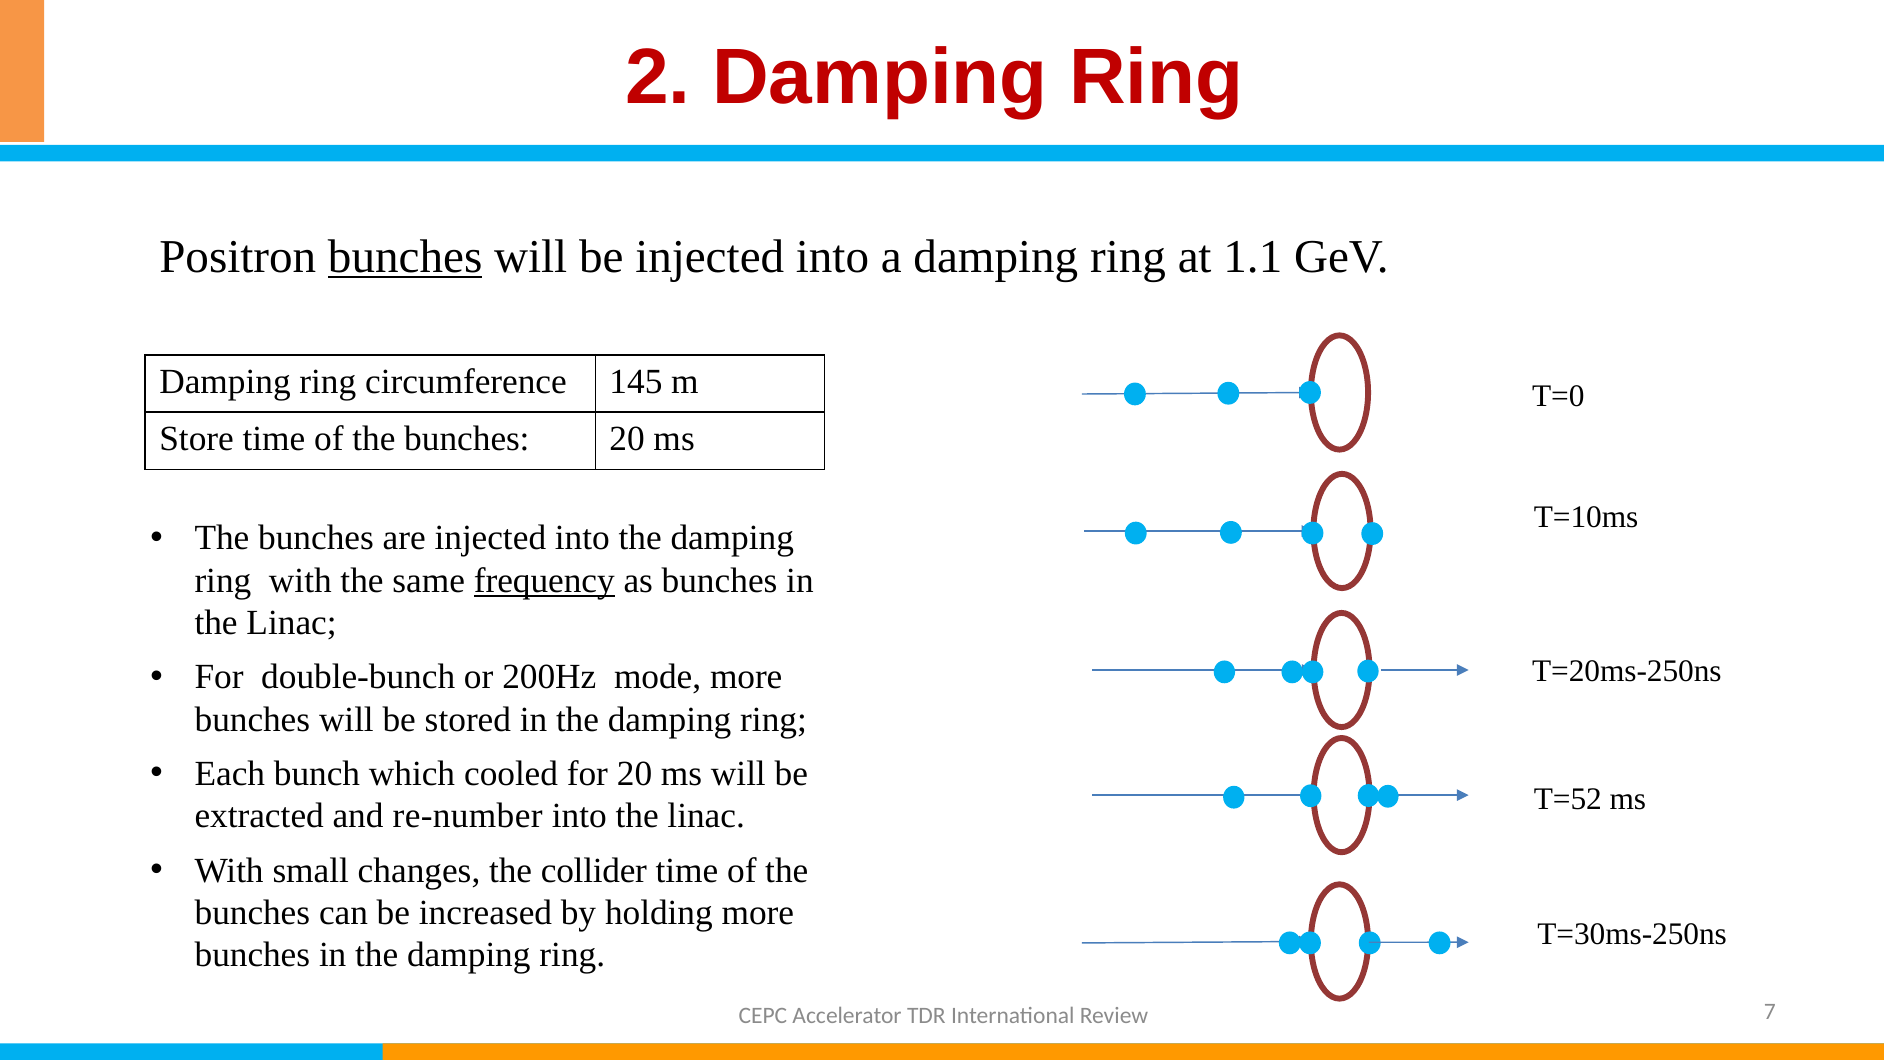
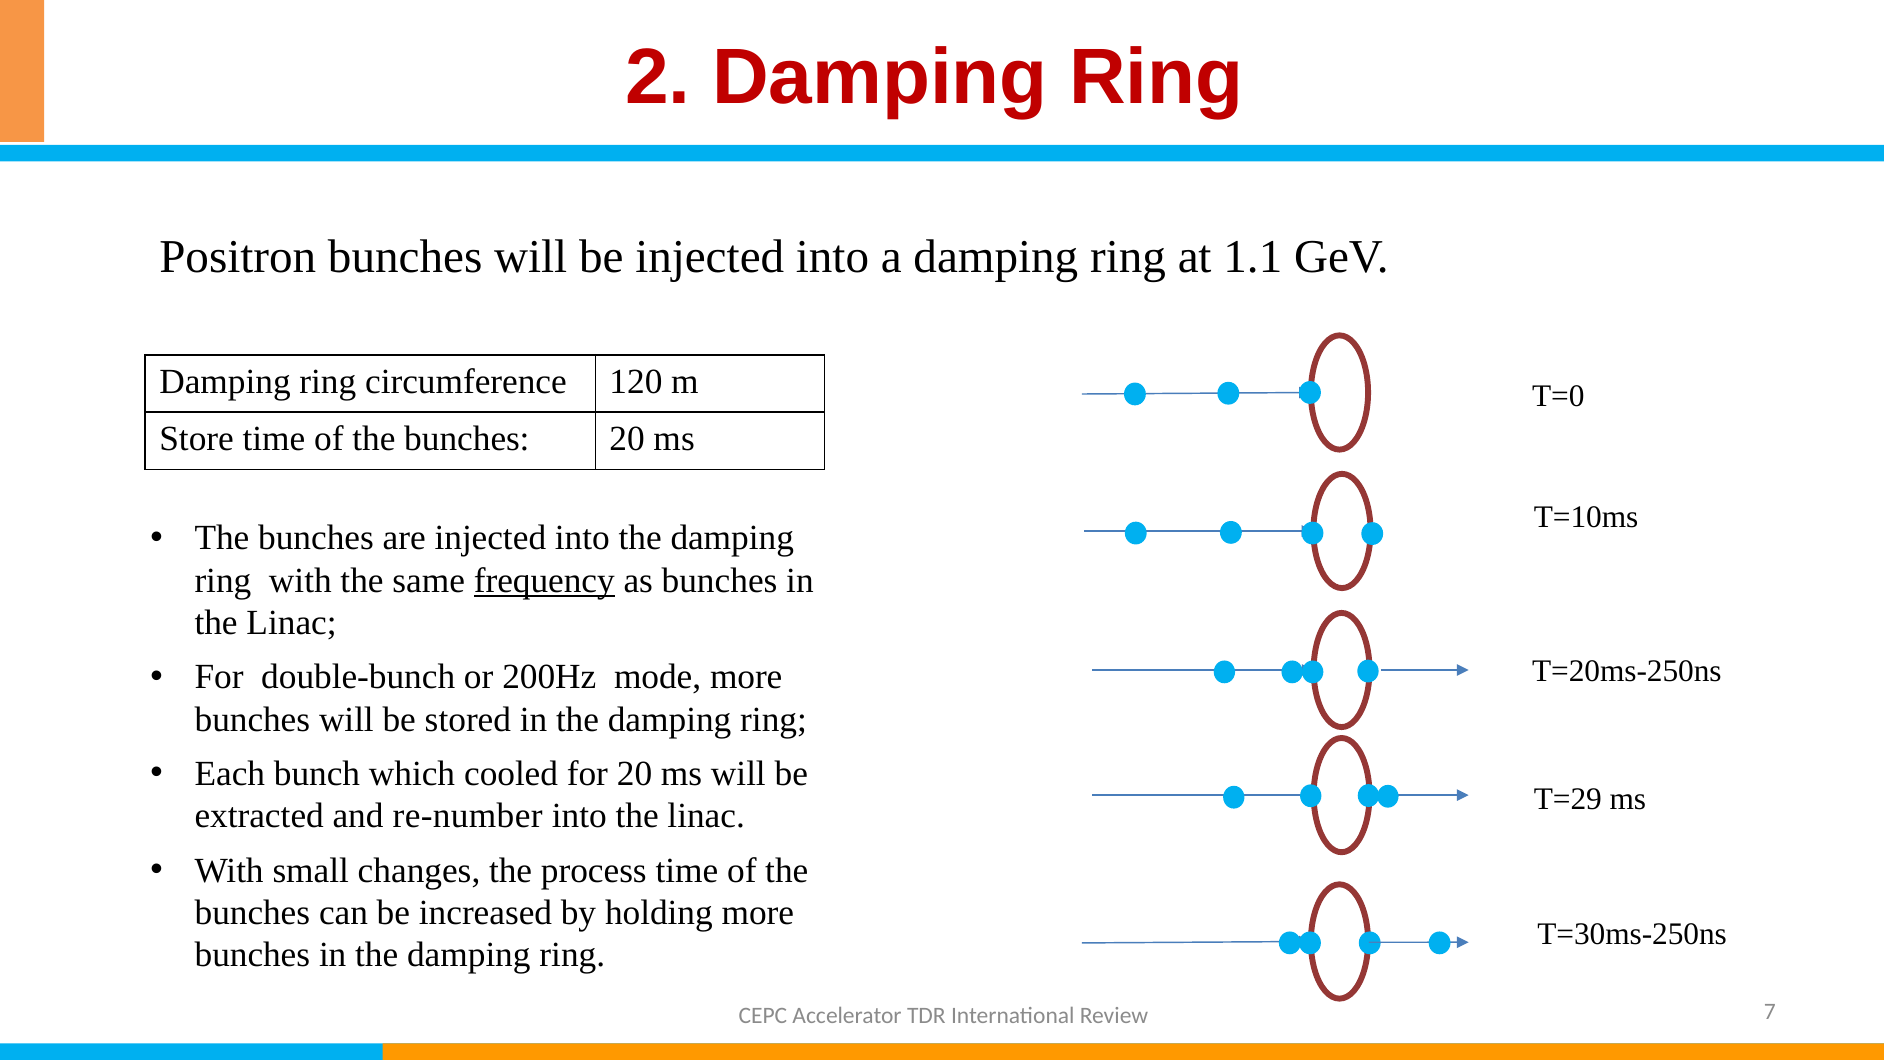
bunches underline: present -> none (405, 257)
145: 145 -> 120 (636, 382)
T=52: T=52 -> T=29 (1568, 799)
collider: collider -> process (594, 870)
